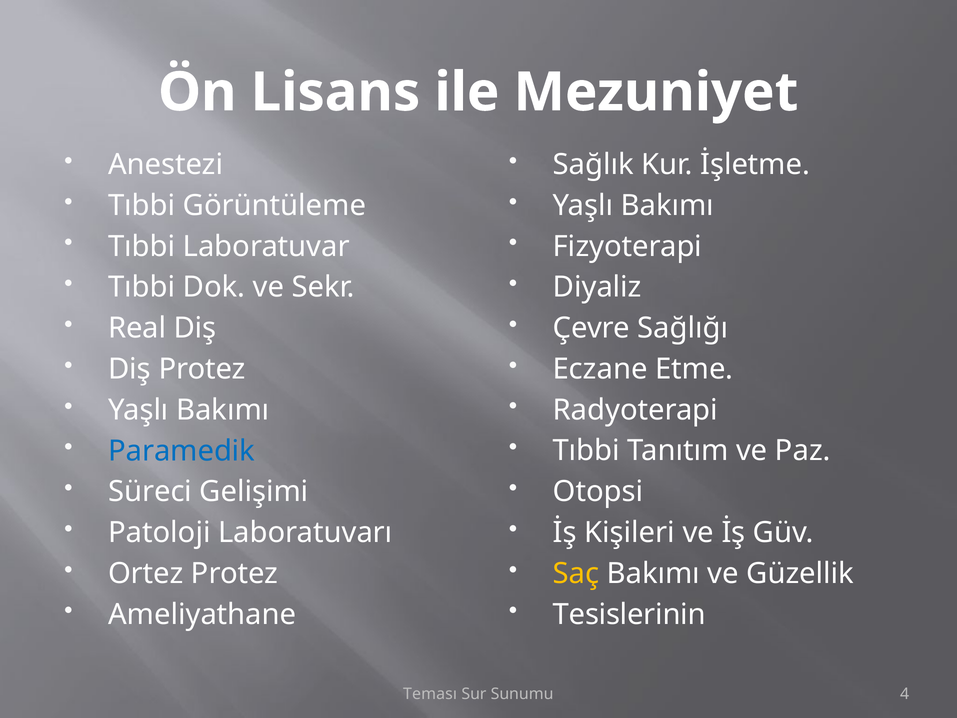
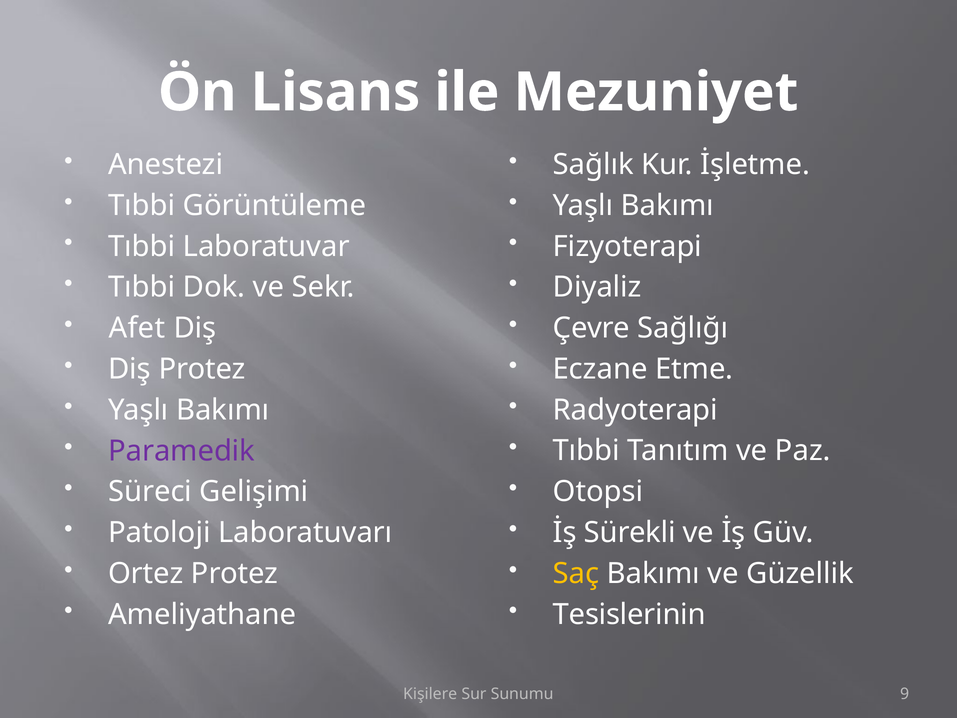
Real: Real -> Afet (137, 328)
Paramedik colour: blue -> purple (182, 451)
Kişileri: Kişileri -> Sürekli (630, 532)
Teması: Teması -> Kişilere (430, 694)
4: 4 -> 9 (905, 694)
